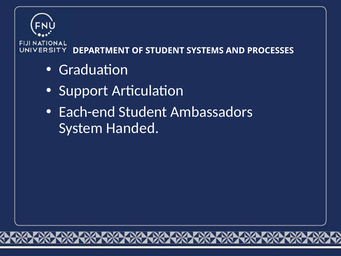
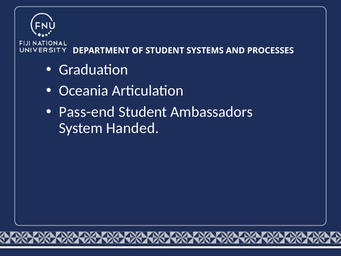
Support: Support -> Oceania (84, 91)
Each-end: Each-end -> Pass-end (87, 112)
